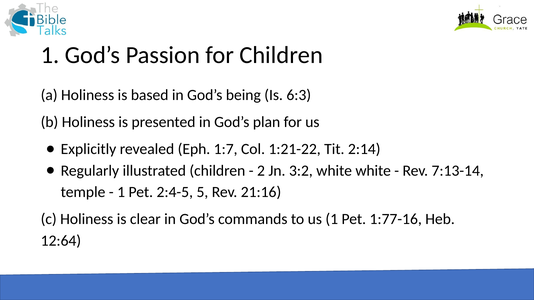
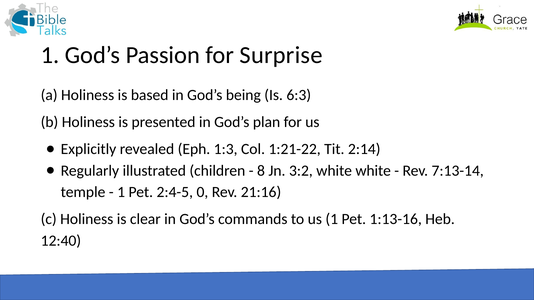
for Children: Children -> Surprise (281, 55)
1:7: 1:7 -> 1:3 (226, 149)
2: 2 -> 8 (261, 171)
5: 5 -> 0 (202, 192)
1:77-16: 1:77-16 -> 1:13-16 (396, 219)
12:64: 12:64 -> 12:40 (61, 241)
